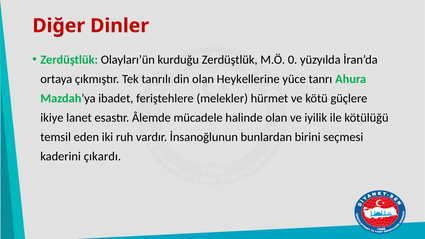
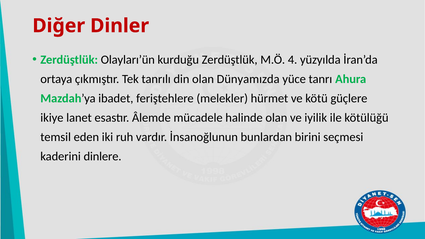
0: 0 -> 4 (293, 60)
Heykellerine: Heykellerine -> Dünyamızda (248, 79)
çıkardı: çıkardı -> dinlere (103, 156)
